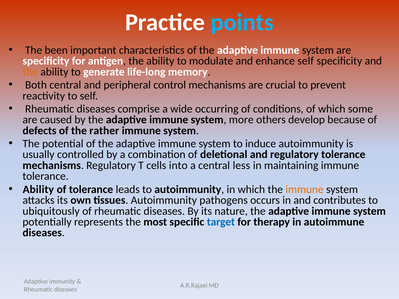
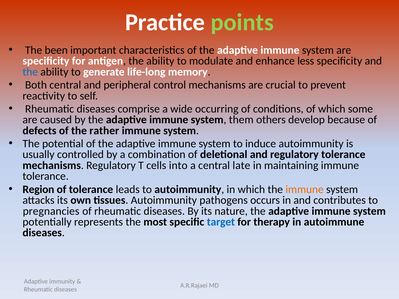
points colour: light blue -> light green (242, 22)
enhance self: self -> less (306, 61)
the colour: orange -> blue (30, 72)
more: more -> them (241, 120)
less: less -> late (241, 166)
Ability: Ability -> Region (38, 189)
ubiquitously: ubiquitously -> pregnancies (51, 211)
